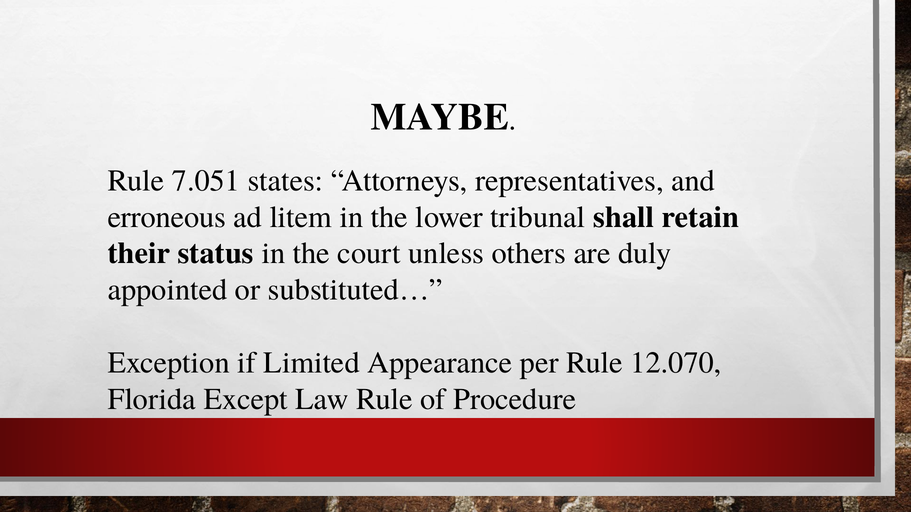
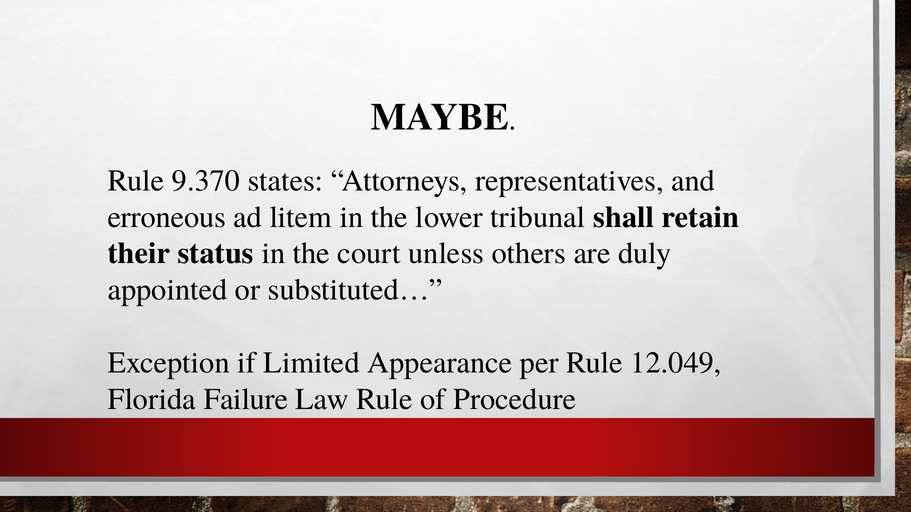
7.051: 7.051 -> 9.370 (206, 181)
12.070: 12.070 -> 12.049 (676, 363)
Except: Except -> Failure (246, 399)
